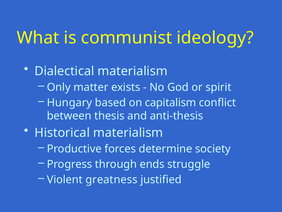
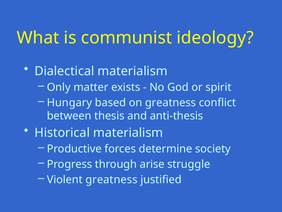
on capitalism: capitalism -> greatness (171, 102)
ends: ends -> arise (152, 164)
